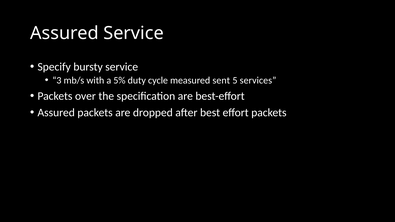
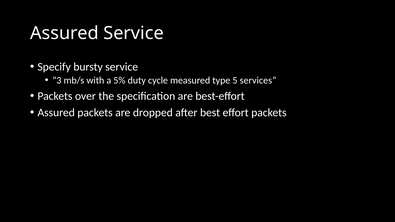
sent: sent -> type (221, 80)
